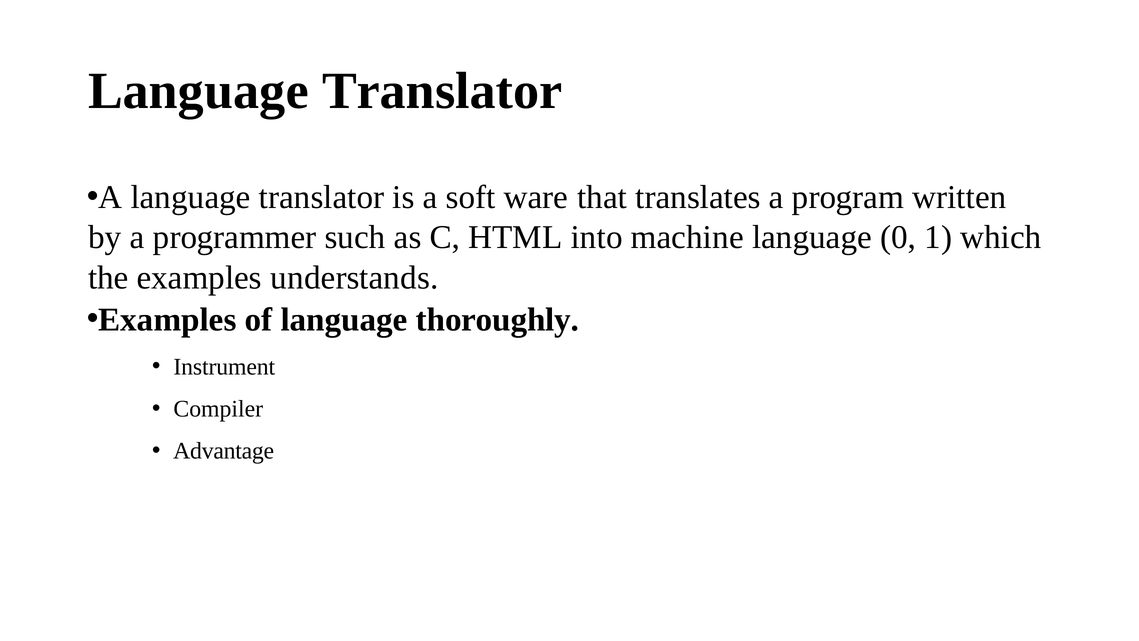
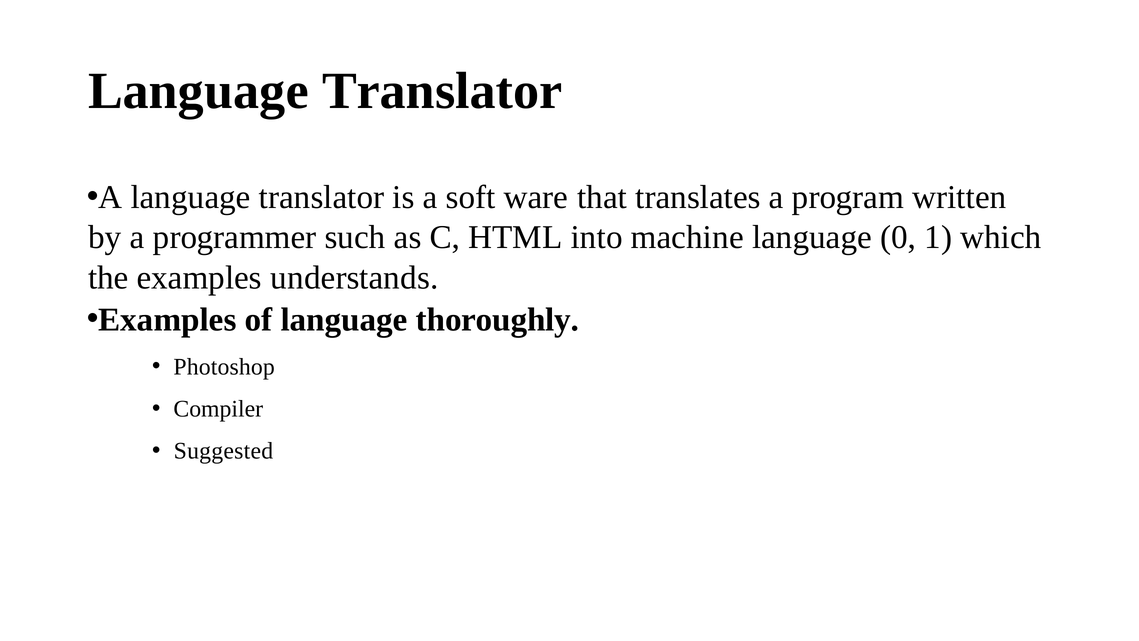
Instrument: Instrument -> Photoshop (224, 367)
Advantage: Advantage -> Suggested (223, 451)
